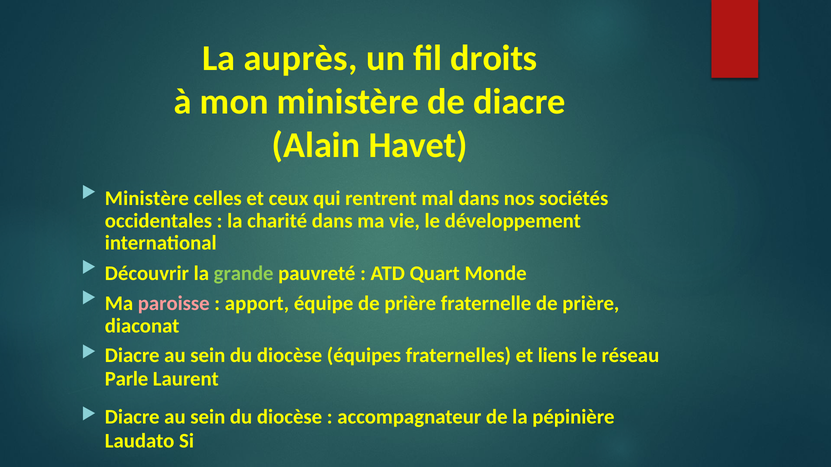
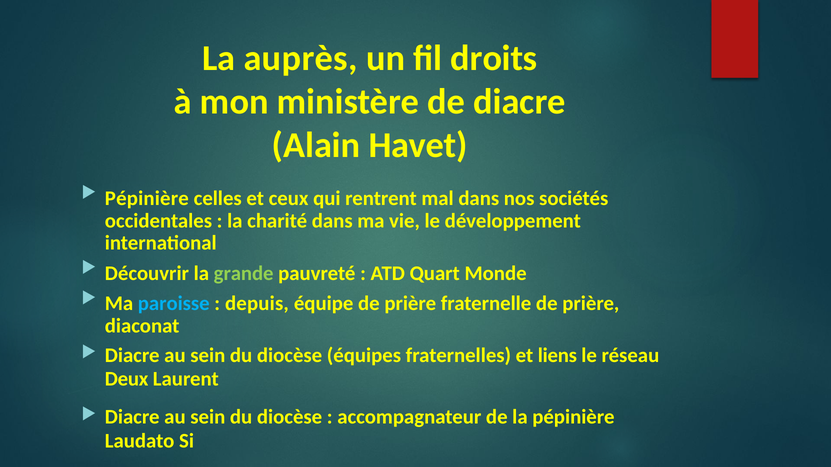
Ministère: Ministère -> Pépinière (147, 199)
paroisse colour: pink -> light blue (174, 304)
apport: apport -> depuis (257, 304)
Parle: Parle -> Deux (127, 379)
